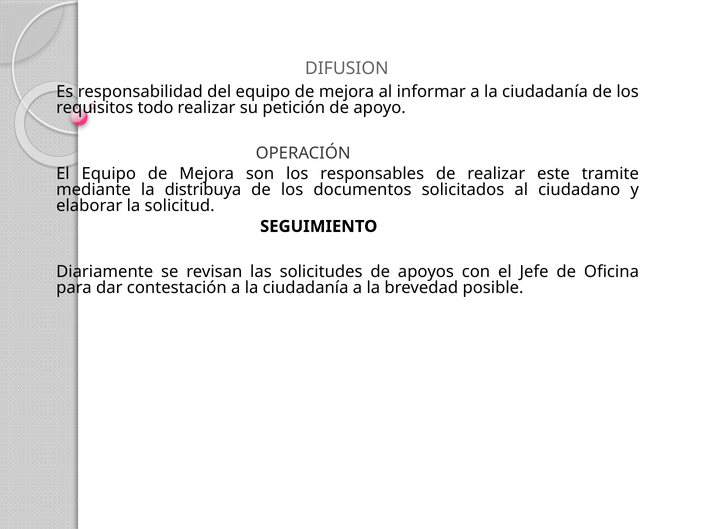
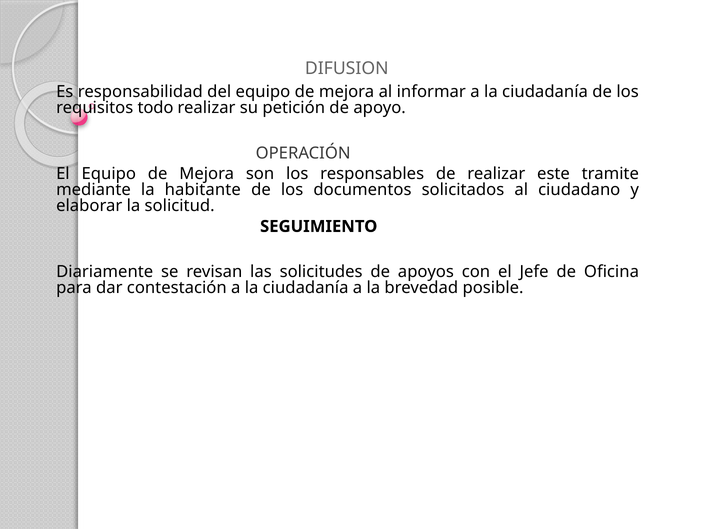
distribuya: distribuya -> habitante (203, 190)
